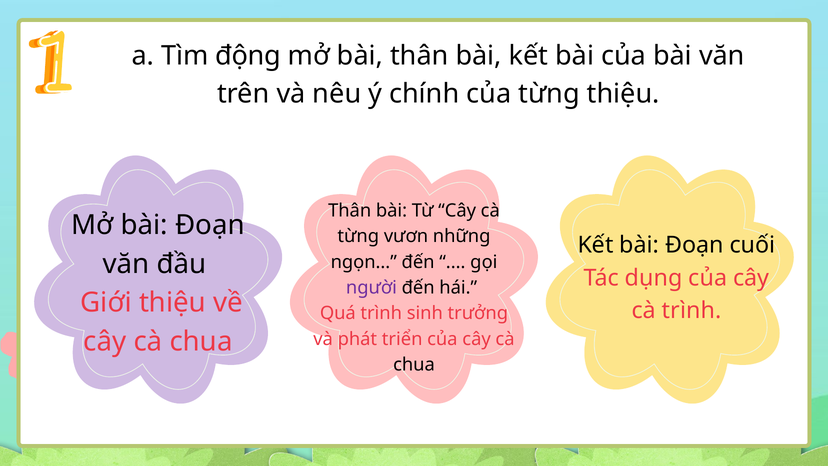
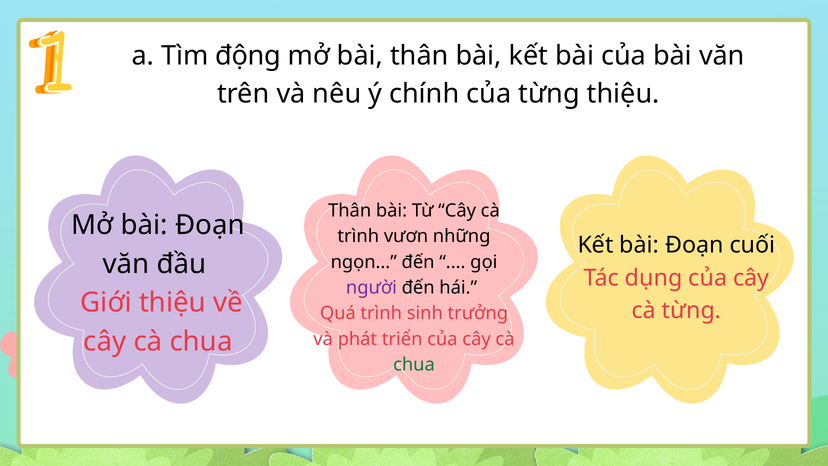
từng: từng -> trình (358, 236)
cà trình: trình -> từng (692, 310)
chua colour: black -> green (414, 365)
